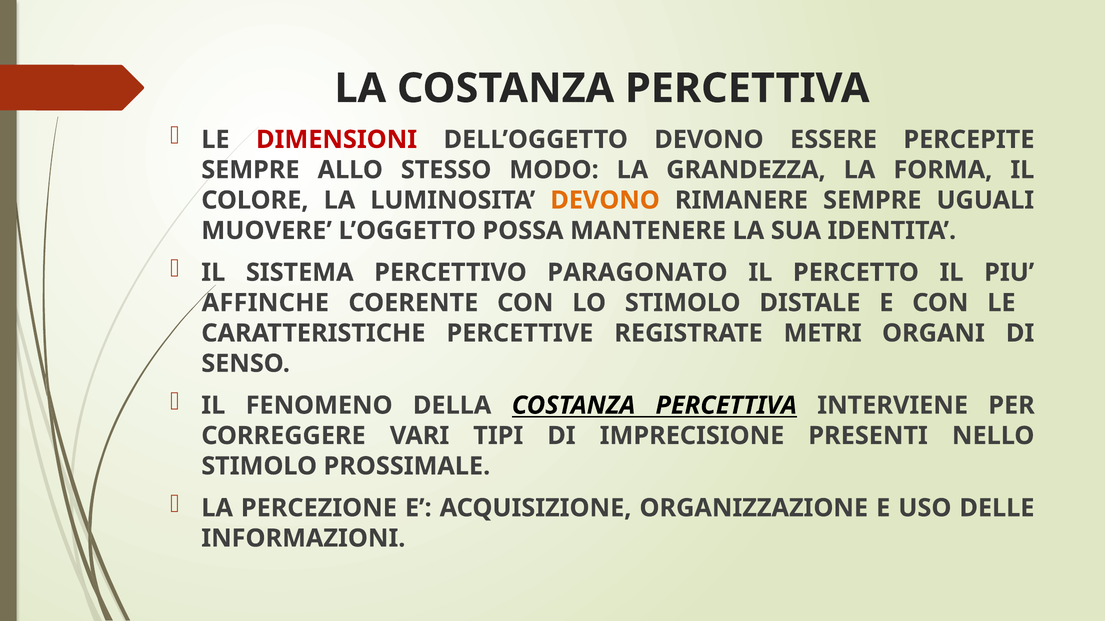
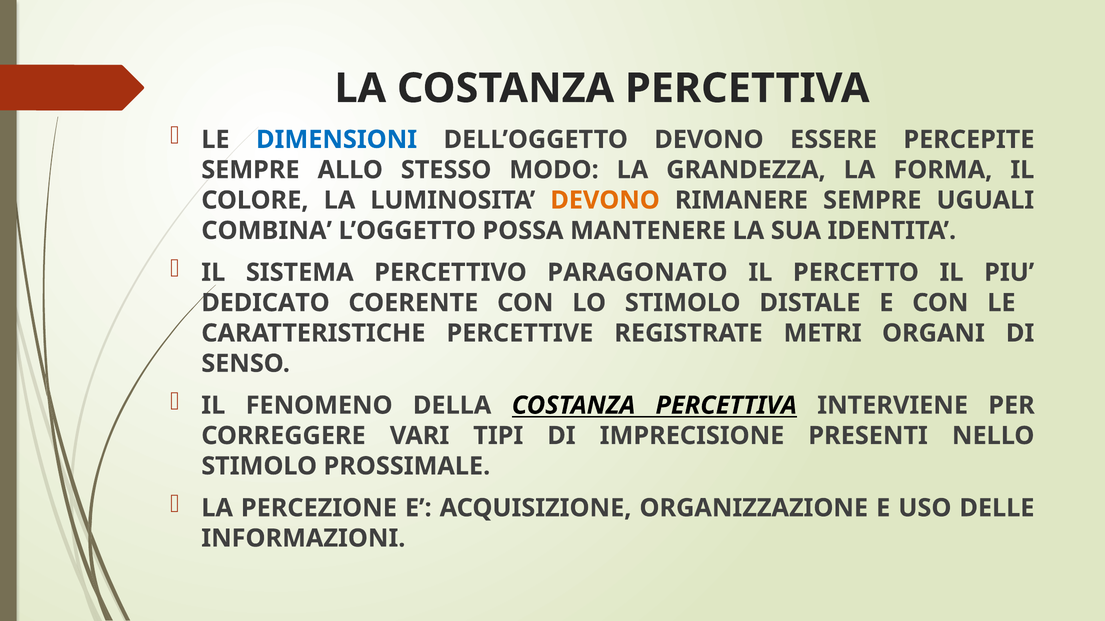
DIMENSIONI colour: red -> blue (337, 140)
MUOVERE: MUOVERE -> COMBINA (267, 231)
AFFINCHE: AFFINCHE -> DEDICATO (266, 303)
